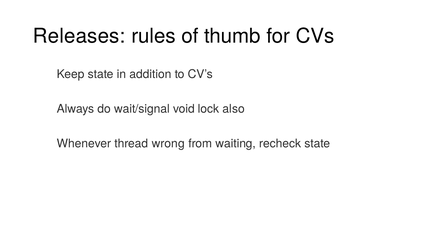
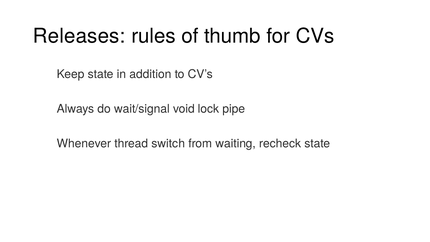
also: also -> pipe (234, 109)
wrong: wrong -> switch (168, 144)
